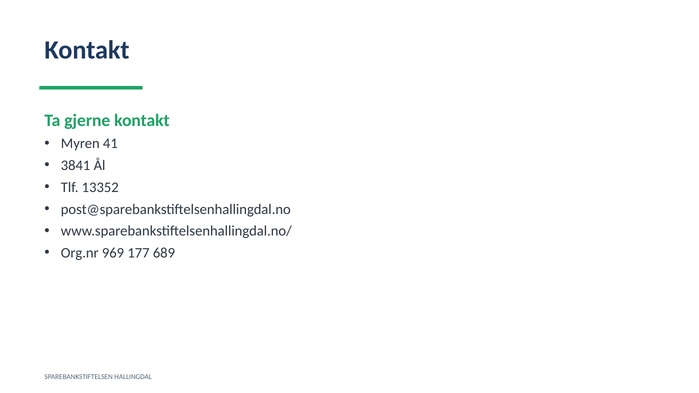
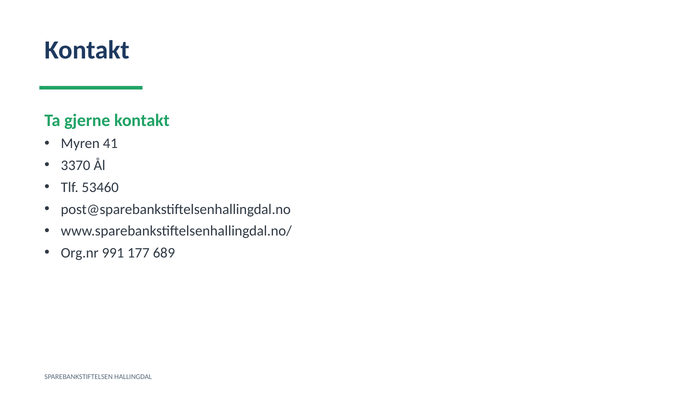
3841: 3841 -> 3370 (76, 166)
13352: 13352 -> 53460 (100, 187)
969: 969 -> 991 (113, 253)
